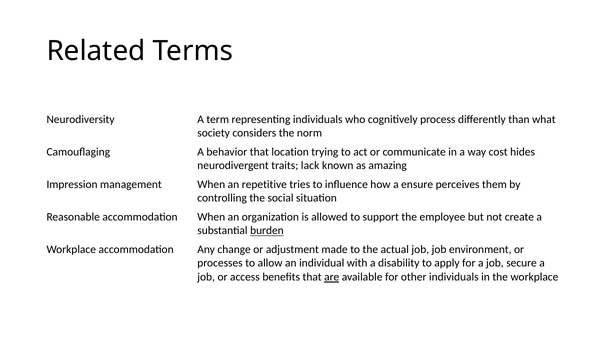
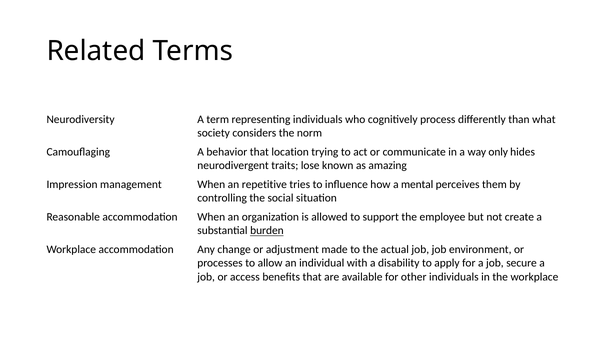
cost: cost -> only (498, 152)
lack: lack -> lose (310, 166)
ensure: ensure -> mental (417, 184)
are underline: present -> none (332, 277)
